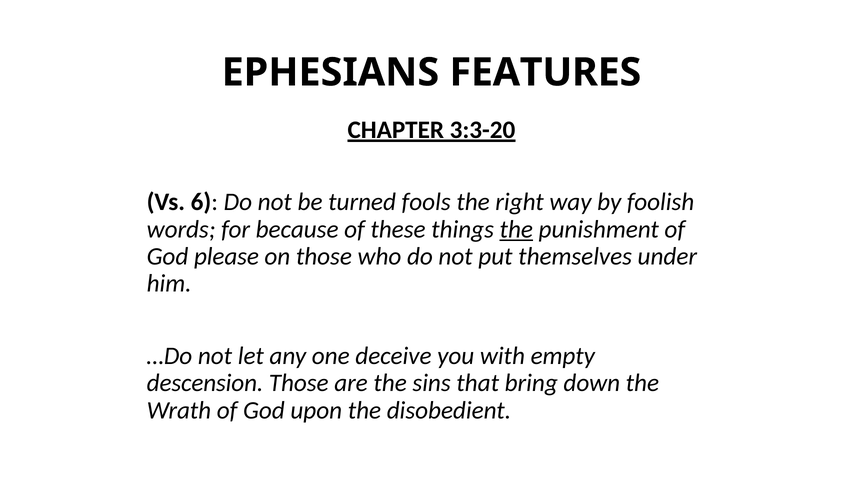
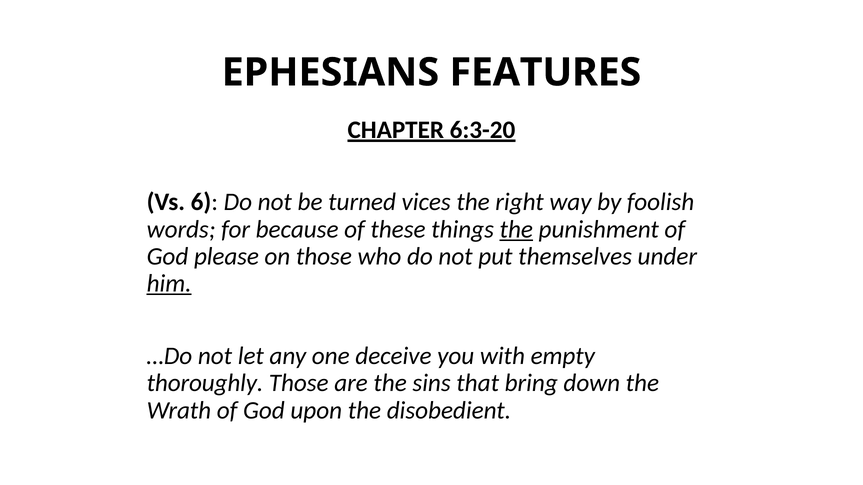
3:3-20: 3:3-20 -> 6:3-20 (482, 130)
fools: fools -> vices (426, 202)
him underline: none -> present (169, 284)
descension: descension -> thoroughly (205, 383)
